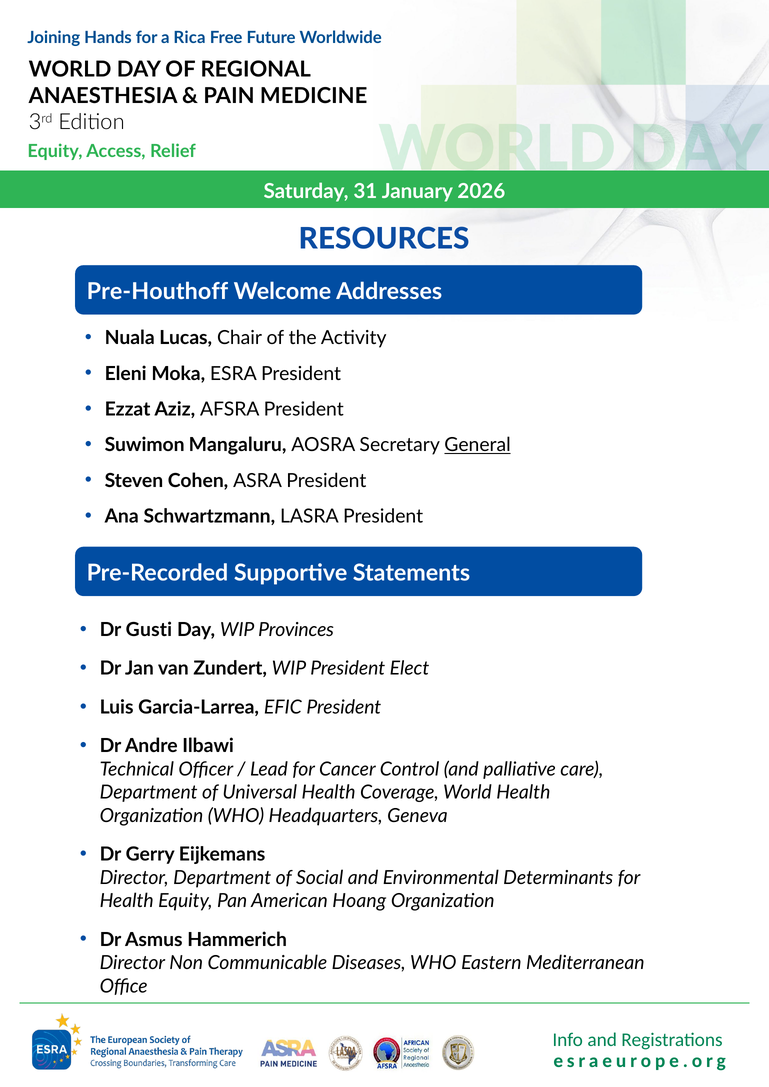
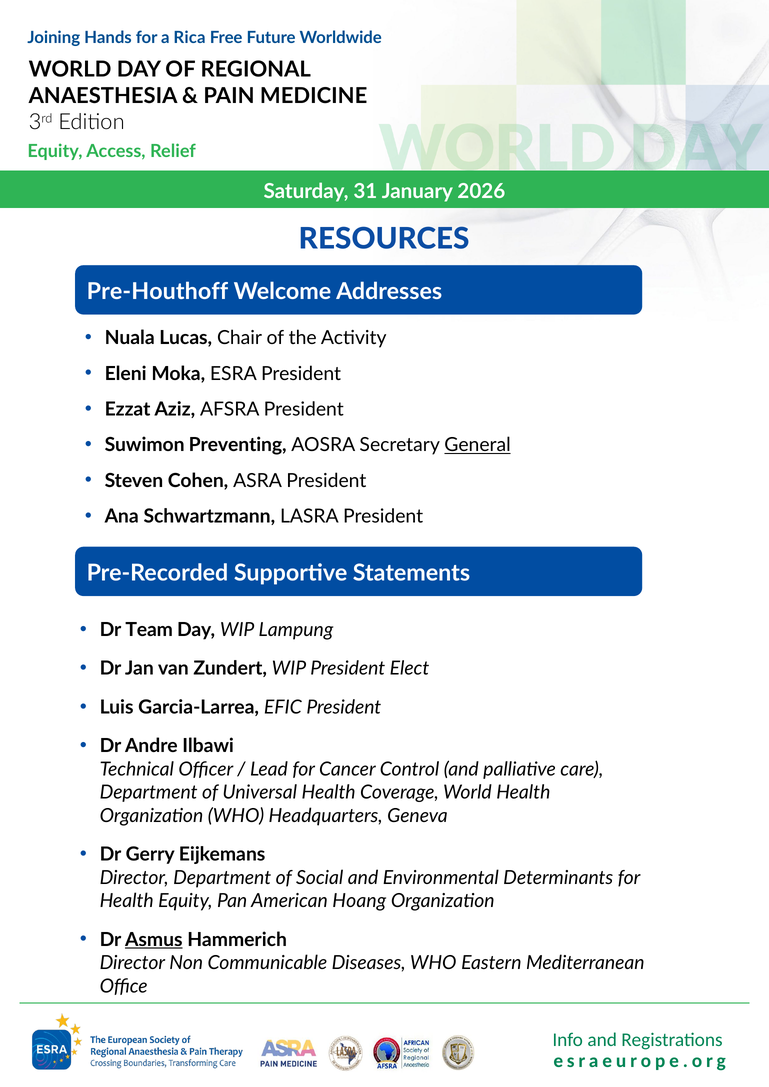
Mangaluru: Mangaluru -> Preventing (238, 445)
Gusti: Gusti -> Team (149, 630)
Provinces: Provinces -> Lampung (296, 630)
Asmus underline: none -> present (154, 940)
